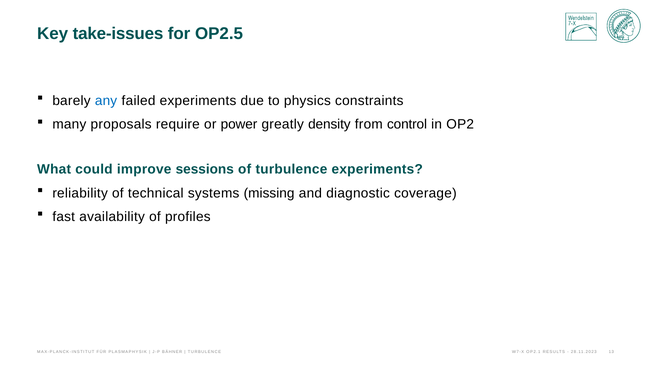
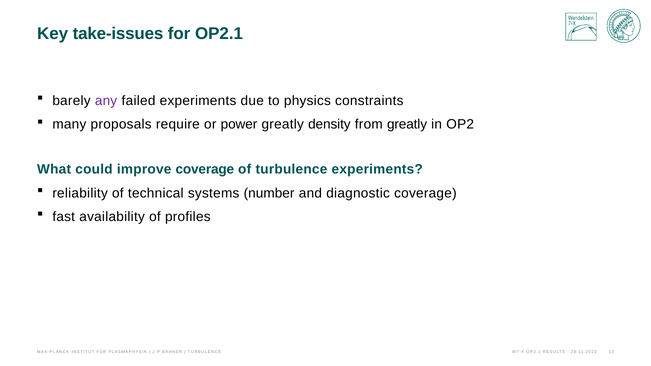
for OP2.5: OP2.5 -> OP2.1 (219, 34)
any colour: blue -> purple (106, 101)
from control: control -> greatly (407, 124)
improve sessions: sessions -> coverage (205, 170)
missing: missing -> number (269, 193)
